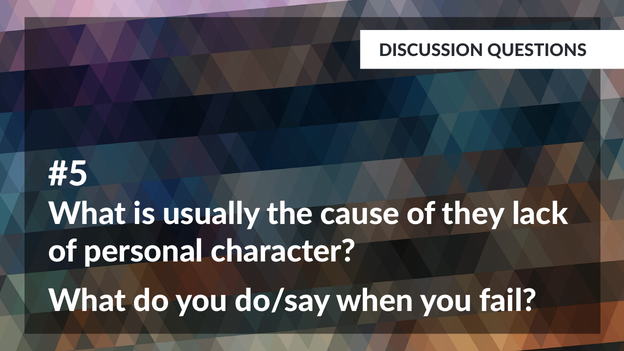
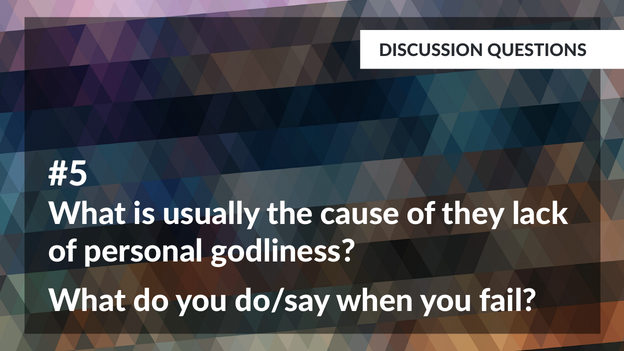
character: character -> godliness (283, 251)
